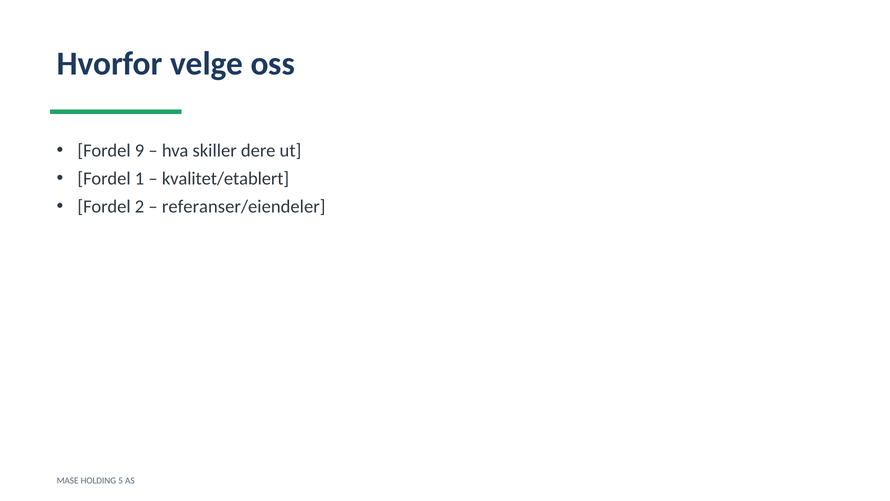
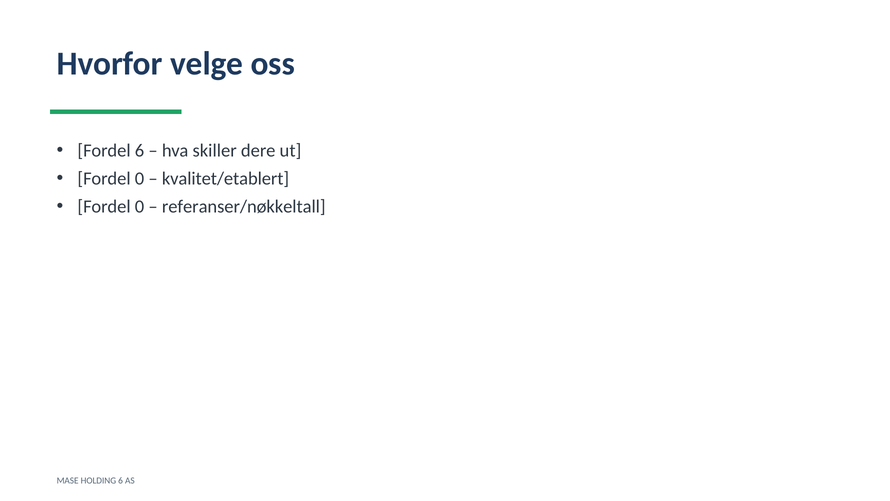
Fordel 9: 9 -> 6 (140, 151)
1: 1 -> 0 (140, 179)
2: 2 -> 0 (140, 206)
referanser/eiendeler: referanser/eiendeler -> referanser/nøkkeltall (244, 206)
HOLDING 5: 5 -> 6 (121, 480)
